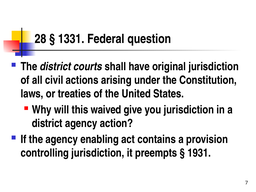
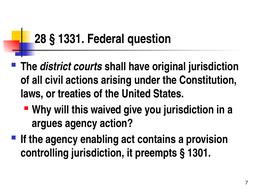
district: district -> argues (47, 123)
1931: 1931 -> 1301 (199, 153)
